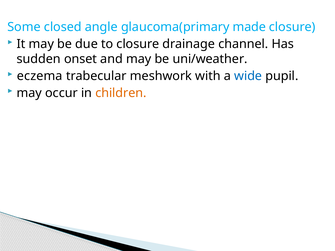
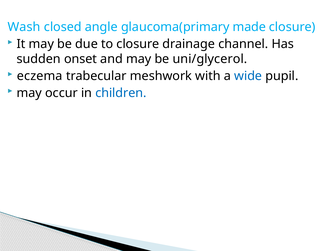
Some: Some -> Wash (24, 27)
uni/weather: uni/weather -> uni/glycerol (210, 59)
children colour: orange -> blue (121, 93)
